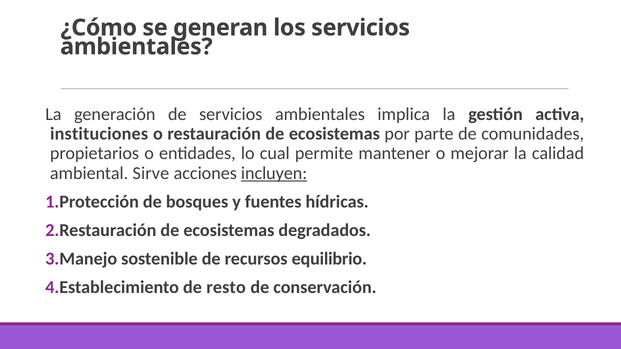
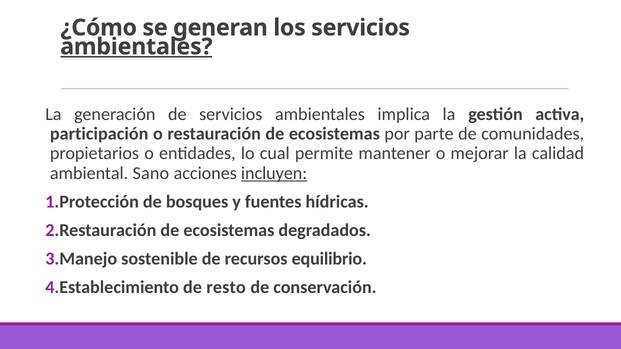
ambientales underline: none -> present (136, 47)
instituciones: instituciones -> participación (99, 134)
Sirve: Sirve -> Sano (151, 173)
